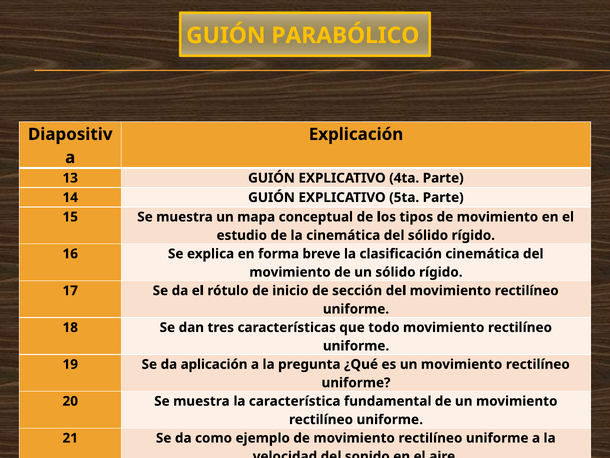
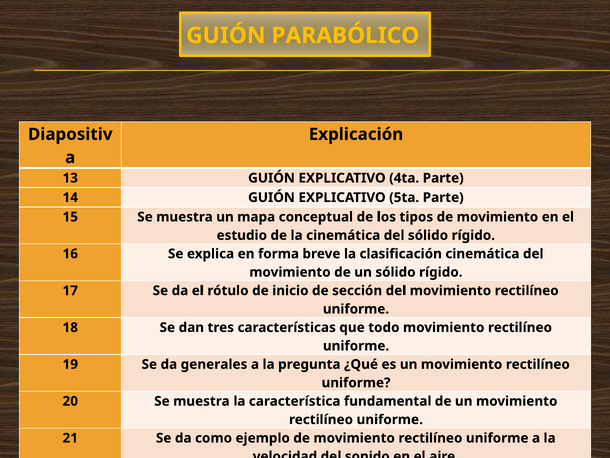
aplicación: aplicación -> generales (214, 364)
